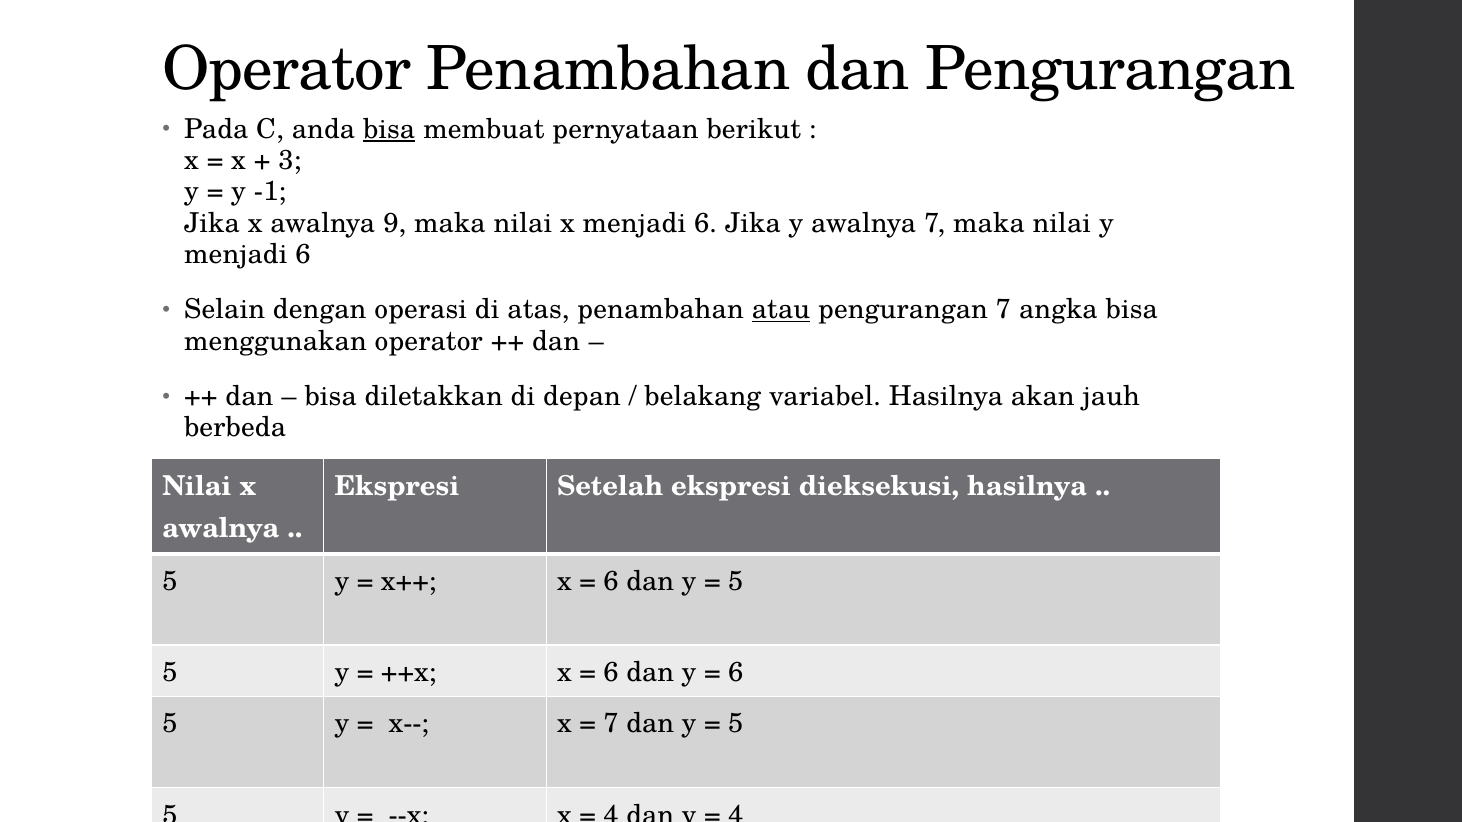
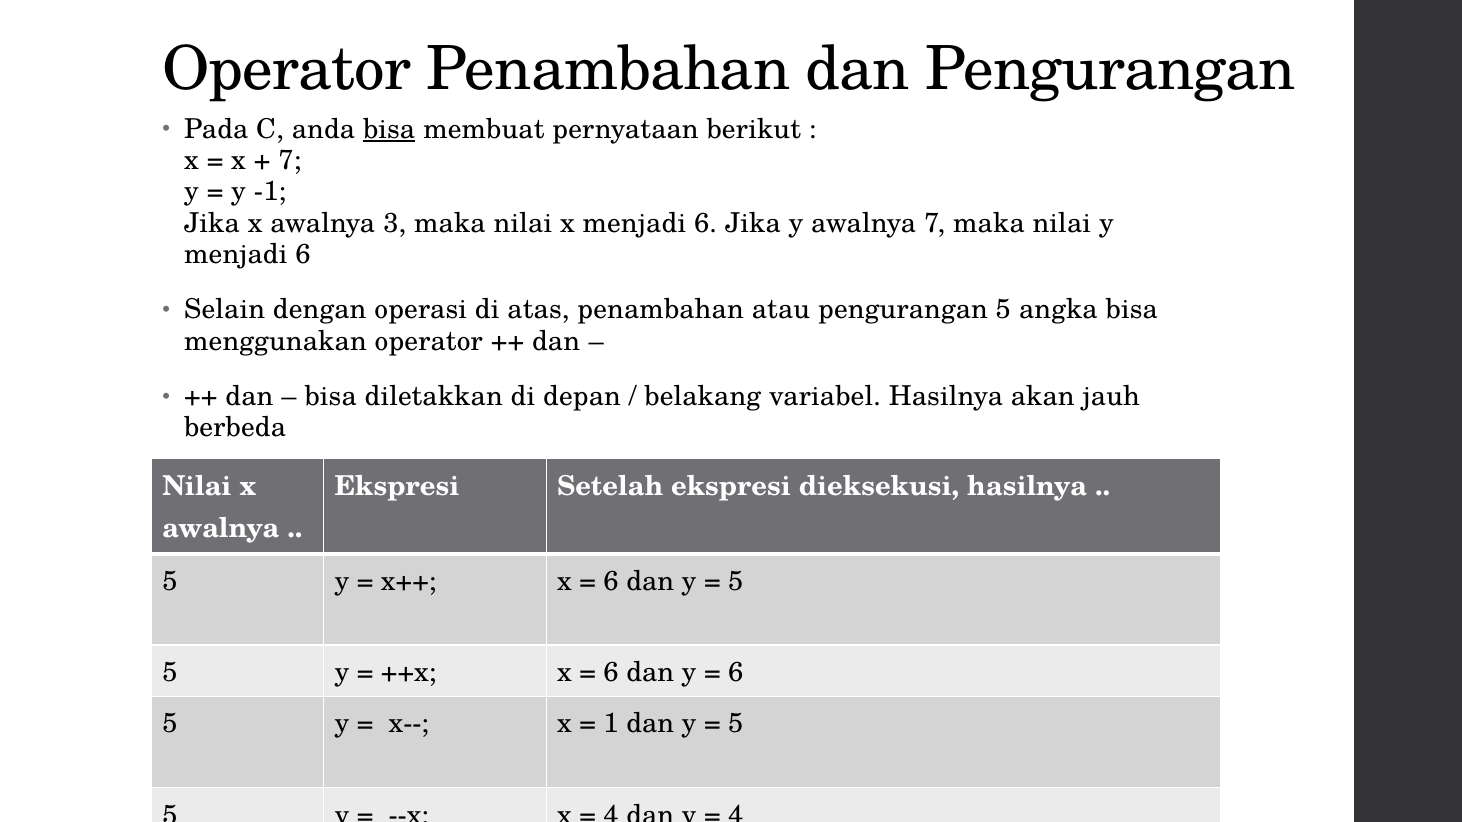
3: 3 -> 7 (290, 161)
9: 9 -> 3 (395, 223)
atau underline: present -> none (781, 310)
pengurangan 7: 7 -> 5 (1003, 310)
7: 7 -> 1 (611, 724)
